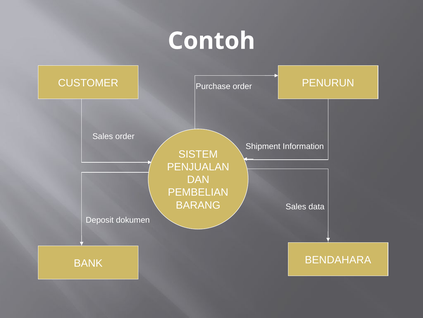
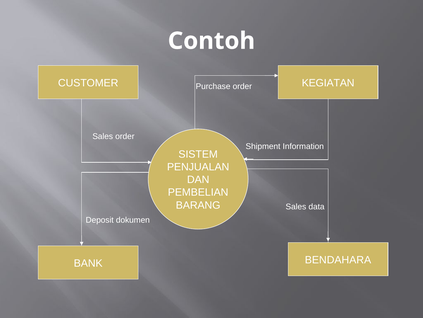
PENURUN: PENURUN -> KEGIATAN (328, 83)
